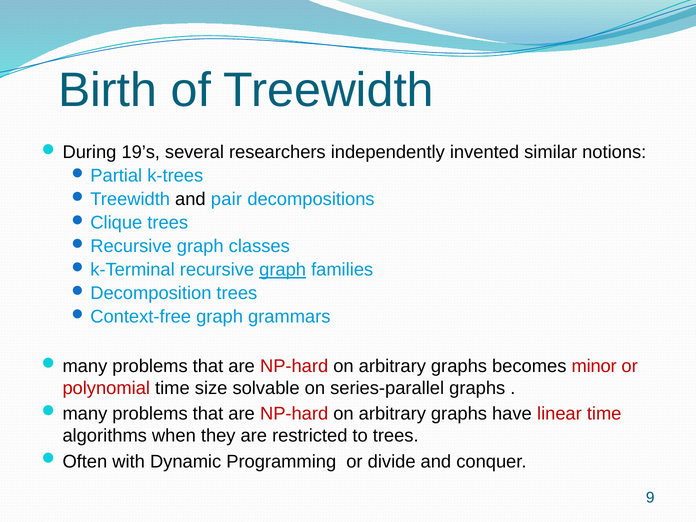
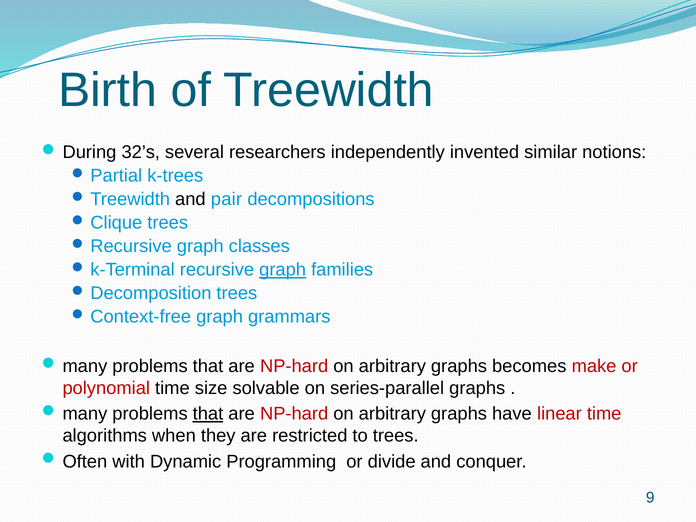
19’s: 19’s -> 32’s (141, 152)
minor: minor -> make (594, 366)
that underline: none -> present (208, 414)
